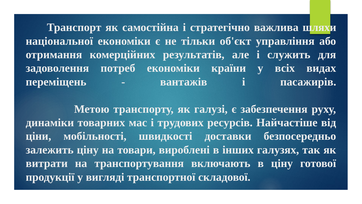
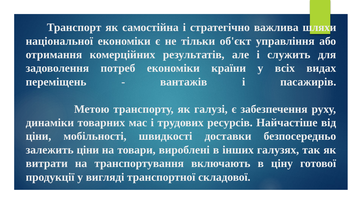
залежить ціну: ціну -> ціни (88, 150)
